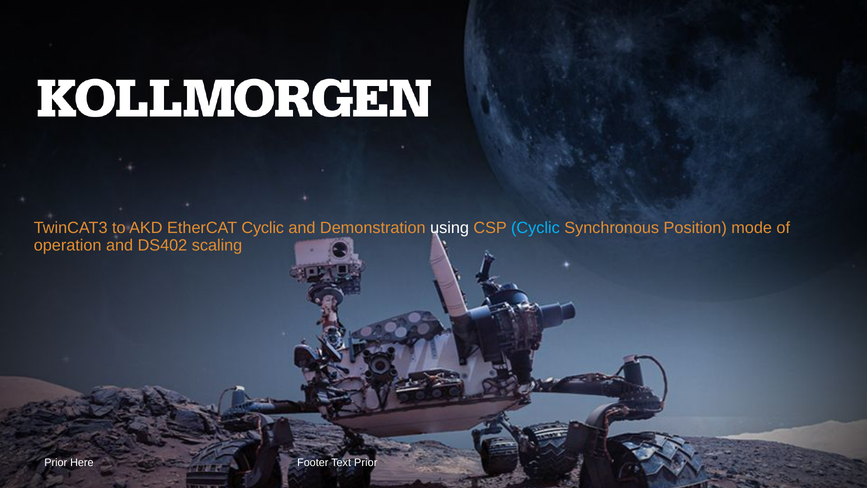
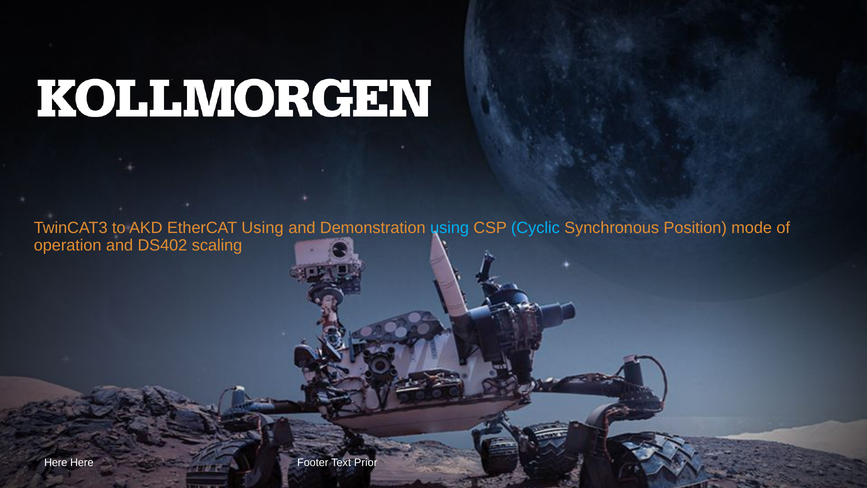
EtherCAT Cyclic: Cyclic -> Using (263, 228)
using colour: white -> light blue (450, 228)
Prior: Prior -> Here (56, 462)
